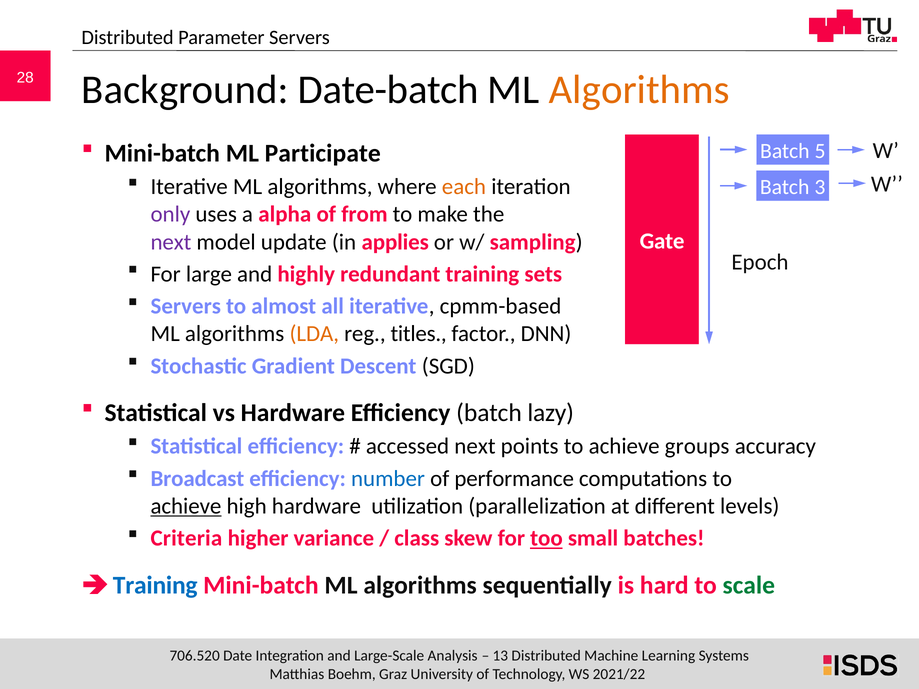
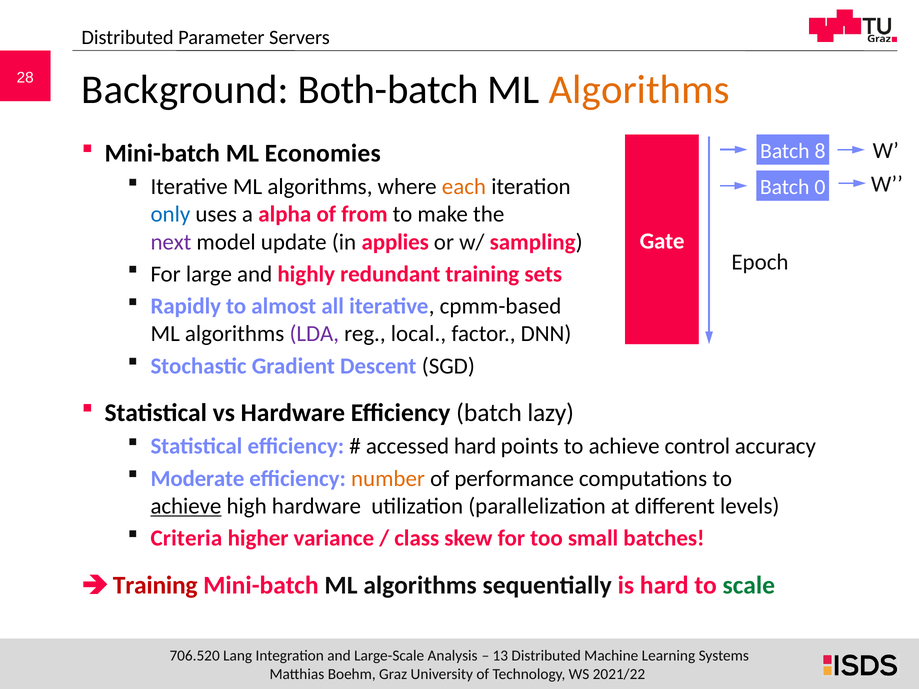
Date-batch: Date-batch -> Both-batch (388, 90)
Participate: Participate -> Economies (323, 153)
5: 5 -> 8 (820, 151)
3: 3 -> 0 (820, 187)
only colour: purple -> blue (170, 214)
Servers: Servers -> Rapidly (186, 306)
LDA colour: orange -> purple (314, 334)
titles: titles -> local (418, 334)
accessed next: next -> hard (475, 447)
groups: groups -> control (697, 447)
Broadcast: Broadcast -> Moderate (197, 479)
number colour: blue -> orange (388, 479)
too underline: present -> none (546, 538)
Training colour: blue -> red (155, 585)
Date: Date -> Lang (238, 656)
